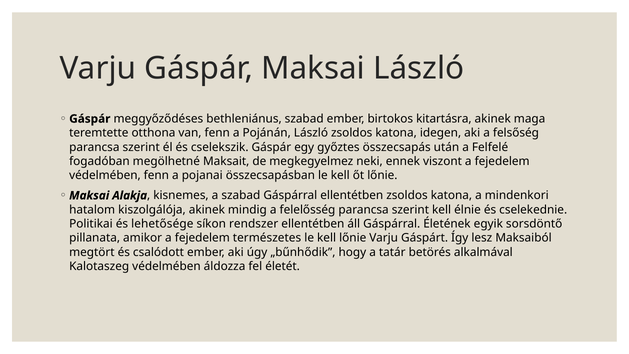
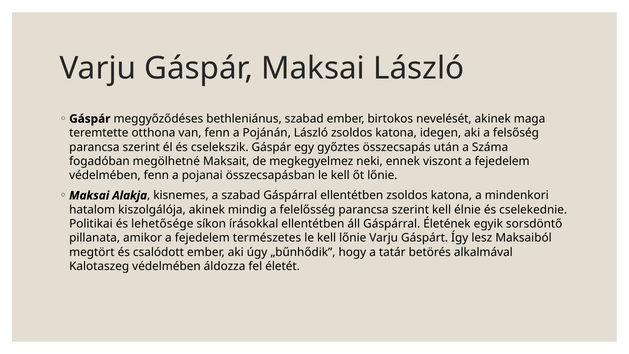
kitartásra: kitartásra -> nevelését (444, 119)
Felfelé: Felfelé -> Száma (490, 147)
rendszer: rendszer -> írásokkal (254, 224)
